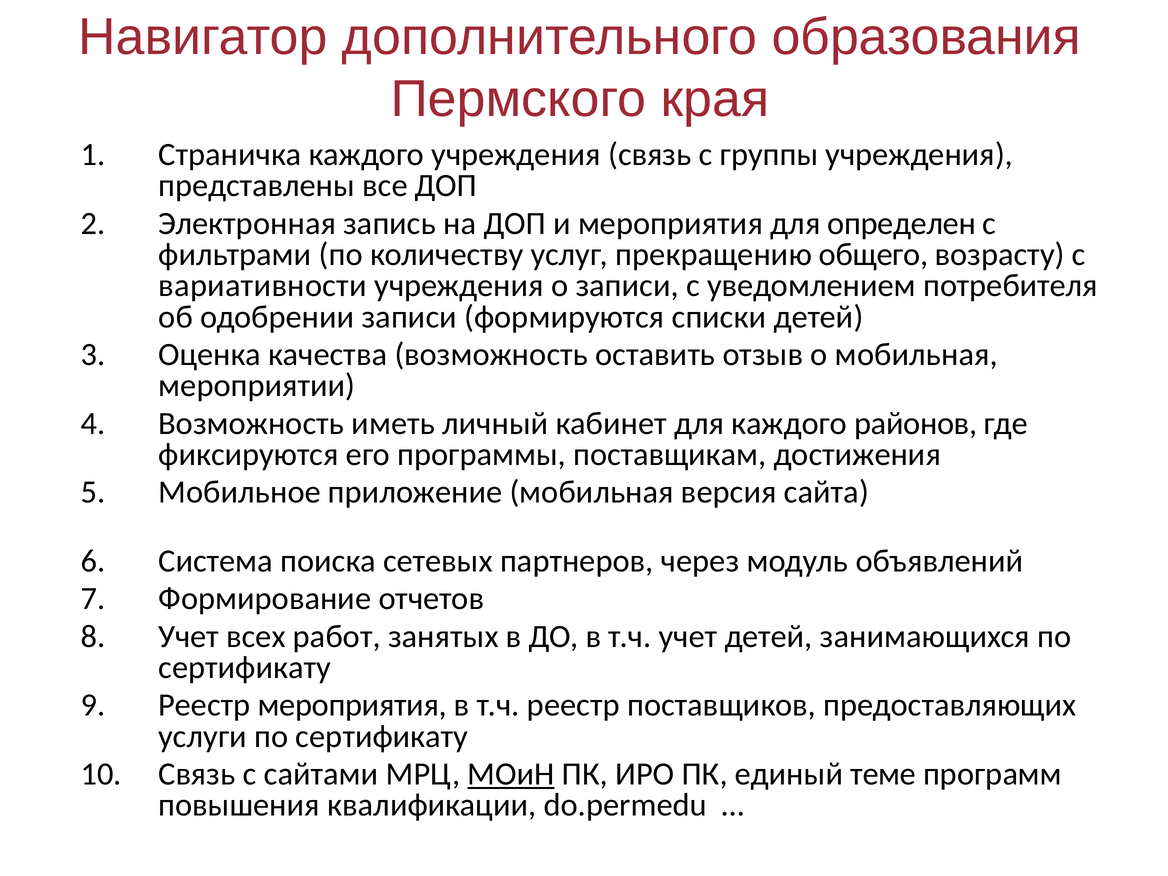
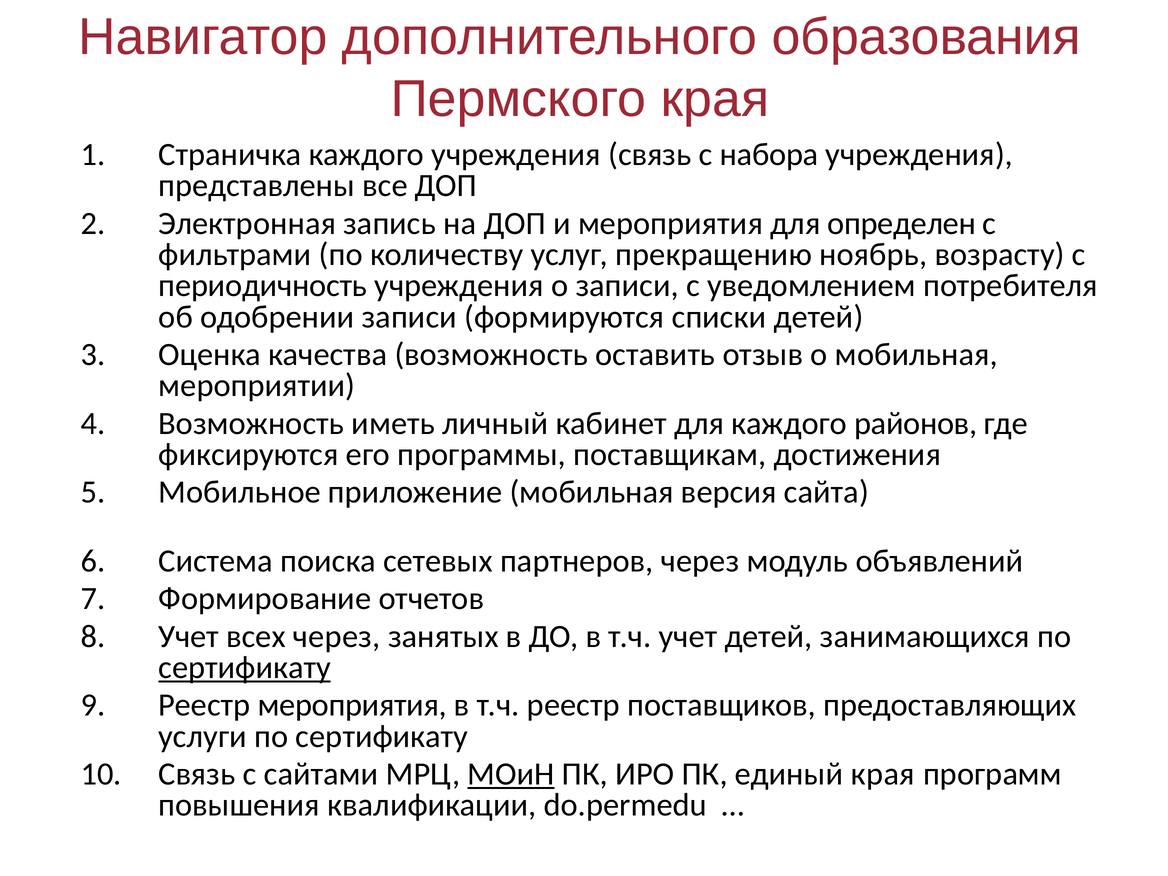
группы: группы -> набора (769, 155)
общего: общего -> ноябрь (873, 255)
вариативности: вариативности -> периодичность (263, 286)
всех работ: работ -> через (337, 636)
сертификату underline: none -> present (245, 668)
единый теме: теме -> края (883, 774)
